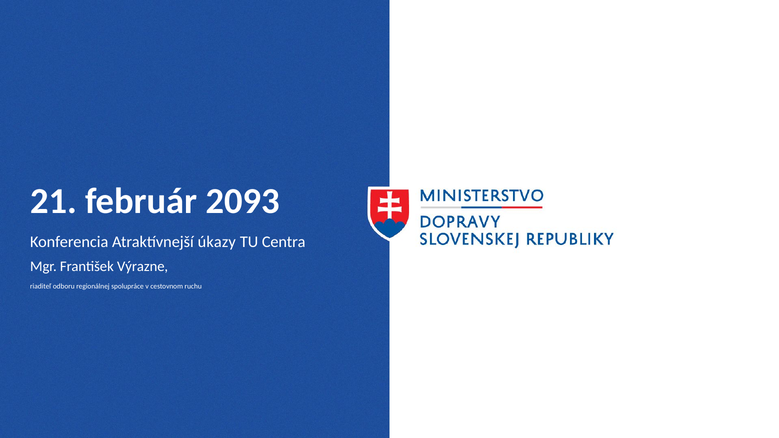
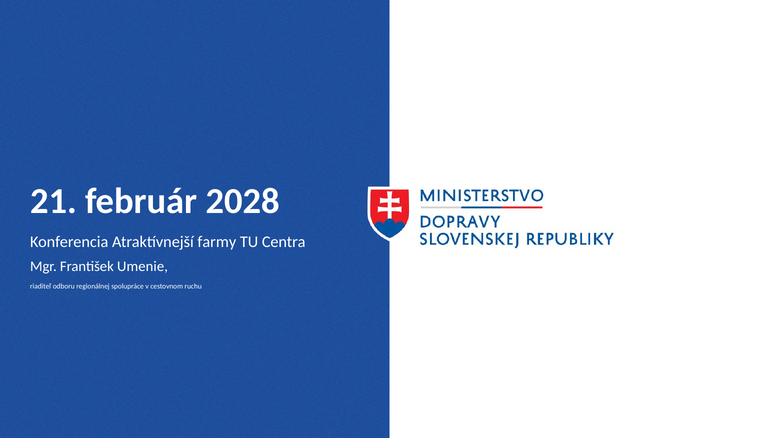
2093: 2093 -> 2028 (243, 201)
úkazy: úkazy -> farmy (217, 242)
Výrazne: Výrazne -> Umenie (143, 267)
